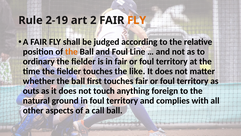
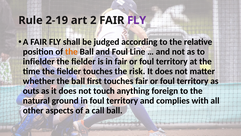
FLY colour: orange -> purple (137, 20)
ordinary: ordinary -> infielder (39, 61)
like: like -> risk (137, 71)
